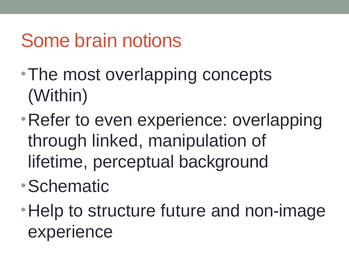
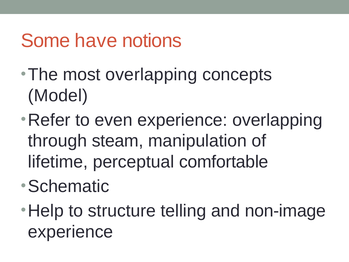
brain: brain -> have (96, 41)
Within: Within -> Model (58, 95)
linked: linked -> steam (118, 141)
background: background -> comfortable (224, 162)
future: future -> telling (183, 211)
